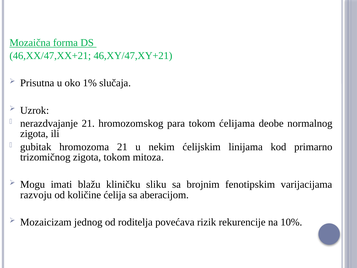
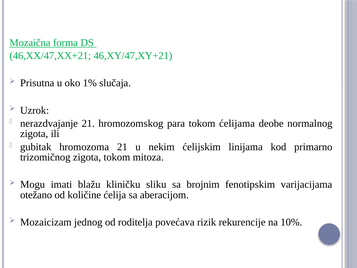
razvoju: razvoju -> otežano (36, 195)
